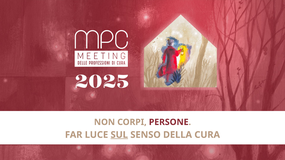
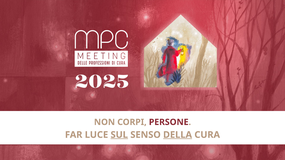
DELLA underline: none -> present (178, 135)
